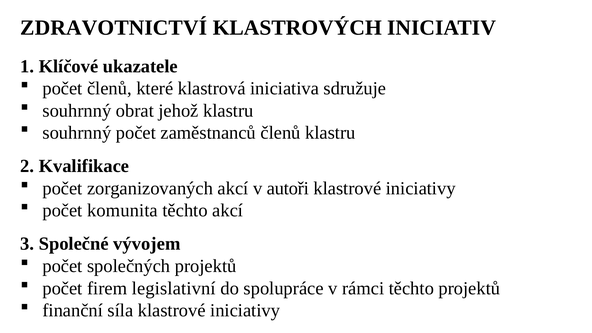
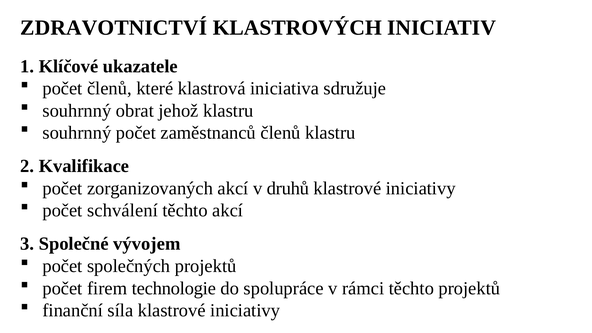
autoři: autoři -> druhů (288, 188)
komunita: komunita -> schválení (122, 211)
legislativní: legislativní -> technologie (174, 288)
